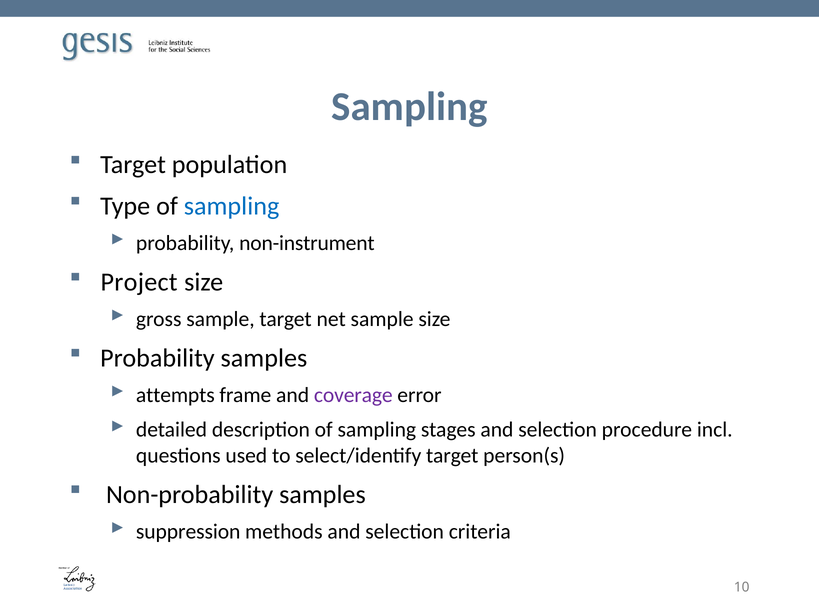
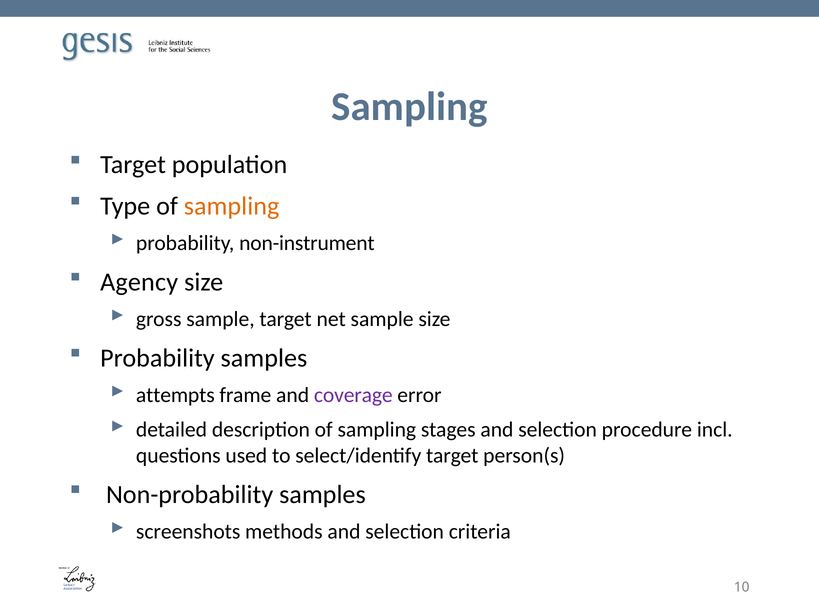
sampling colour: blue -> orange (232, 206)
Project: Project -> Agency (139, 282)
suppression: suppression -> screenshots (188, 532)
